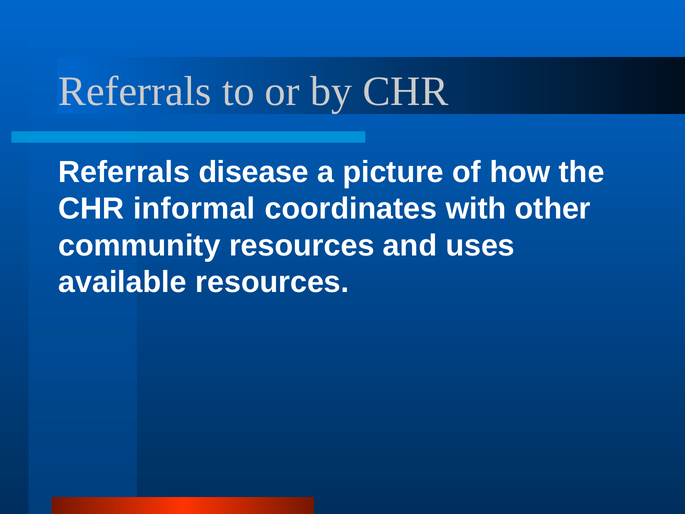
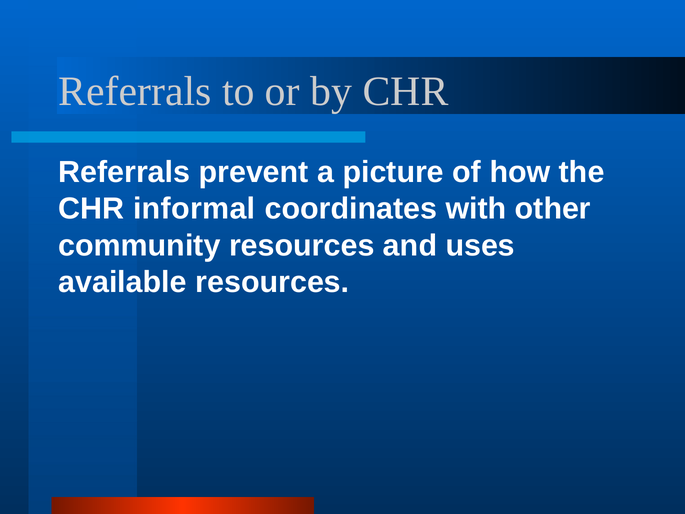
disease: disease -> prevent (254, 172)
